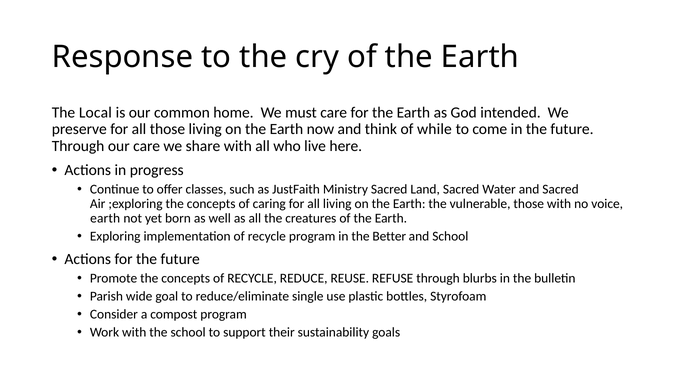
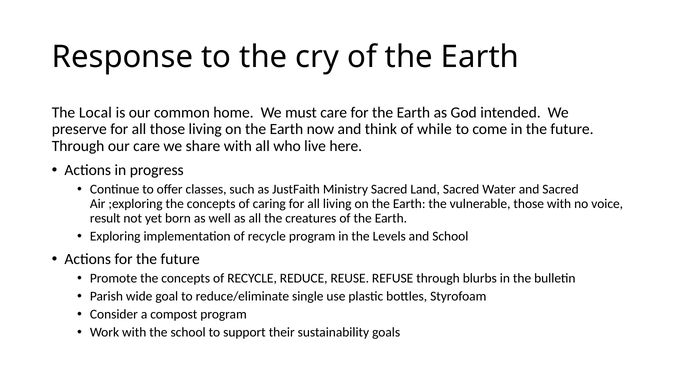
earth: earth -> result (105, 218)
Better: Better -> Levels (389, 236)
